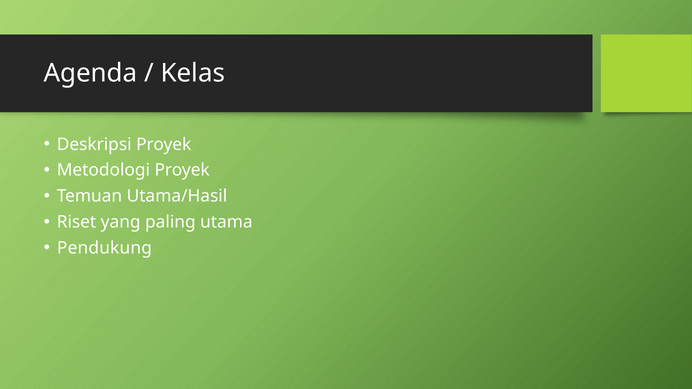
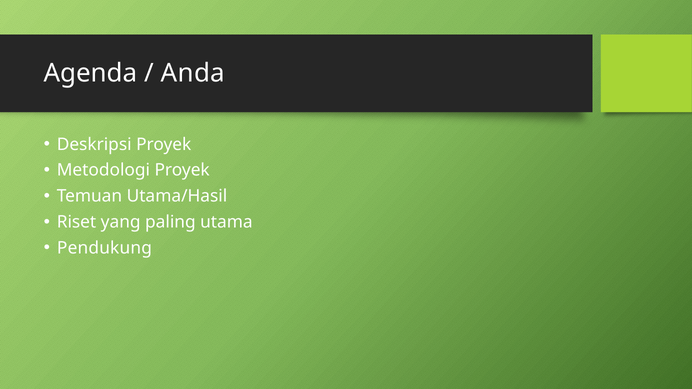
Kelas: Kelas -> Anda (193, 73)
